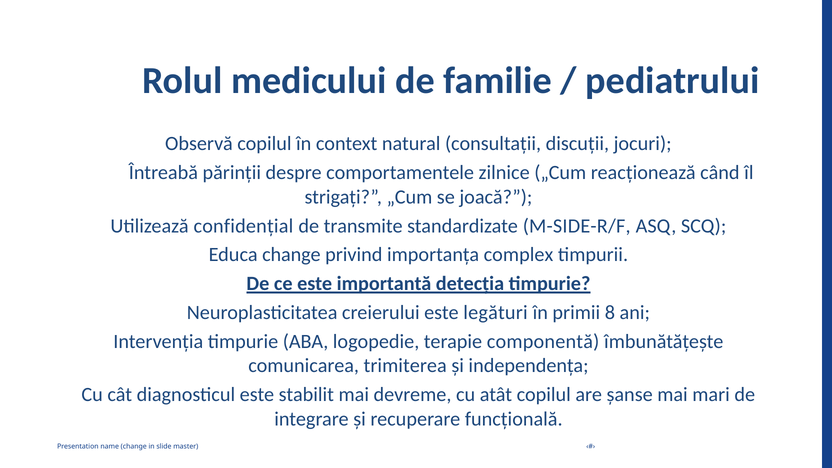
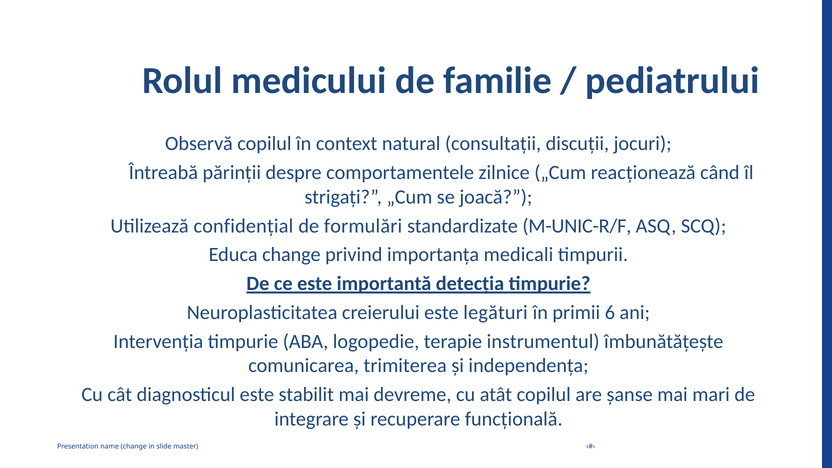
transmite: transmite -> formulări (363, 226)
M-SIDE-R/F: M-SIDE-R/F -> M-UNIC-R/F (577, 226)
complex: complex -> medicali (518, 255)
8: 8 -> 6 (610, 313)
componentă: componentă -> instrumentul (543, 341)
